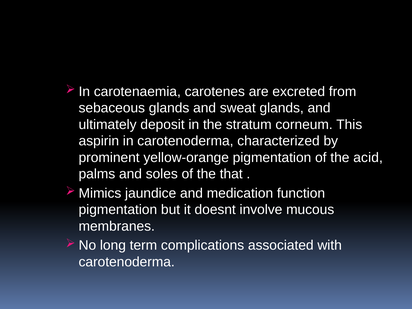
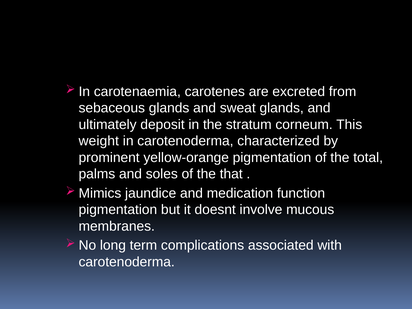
aspirin: aspirin -> weight (99, 141)
acid: acid -> total (368, 158)
